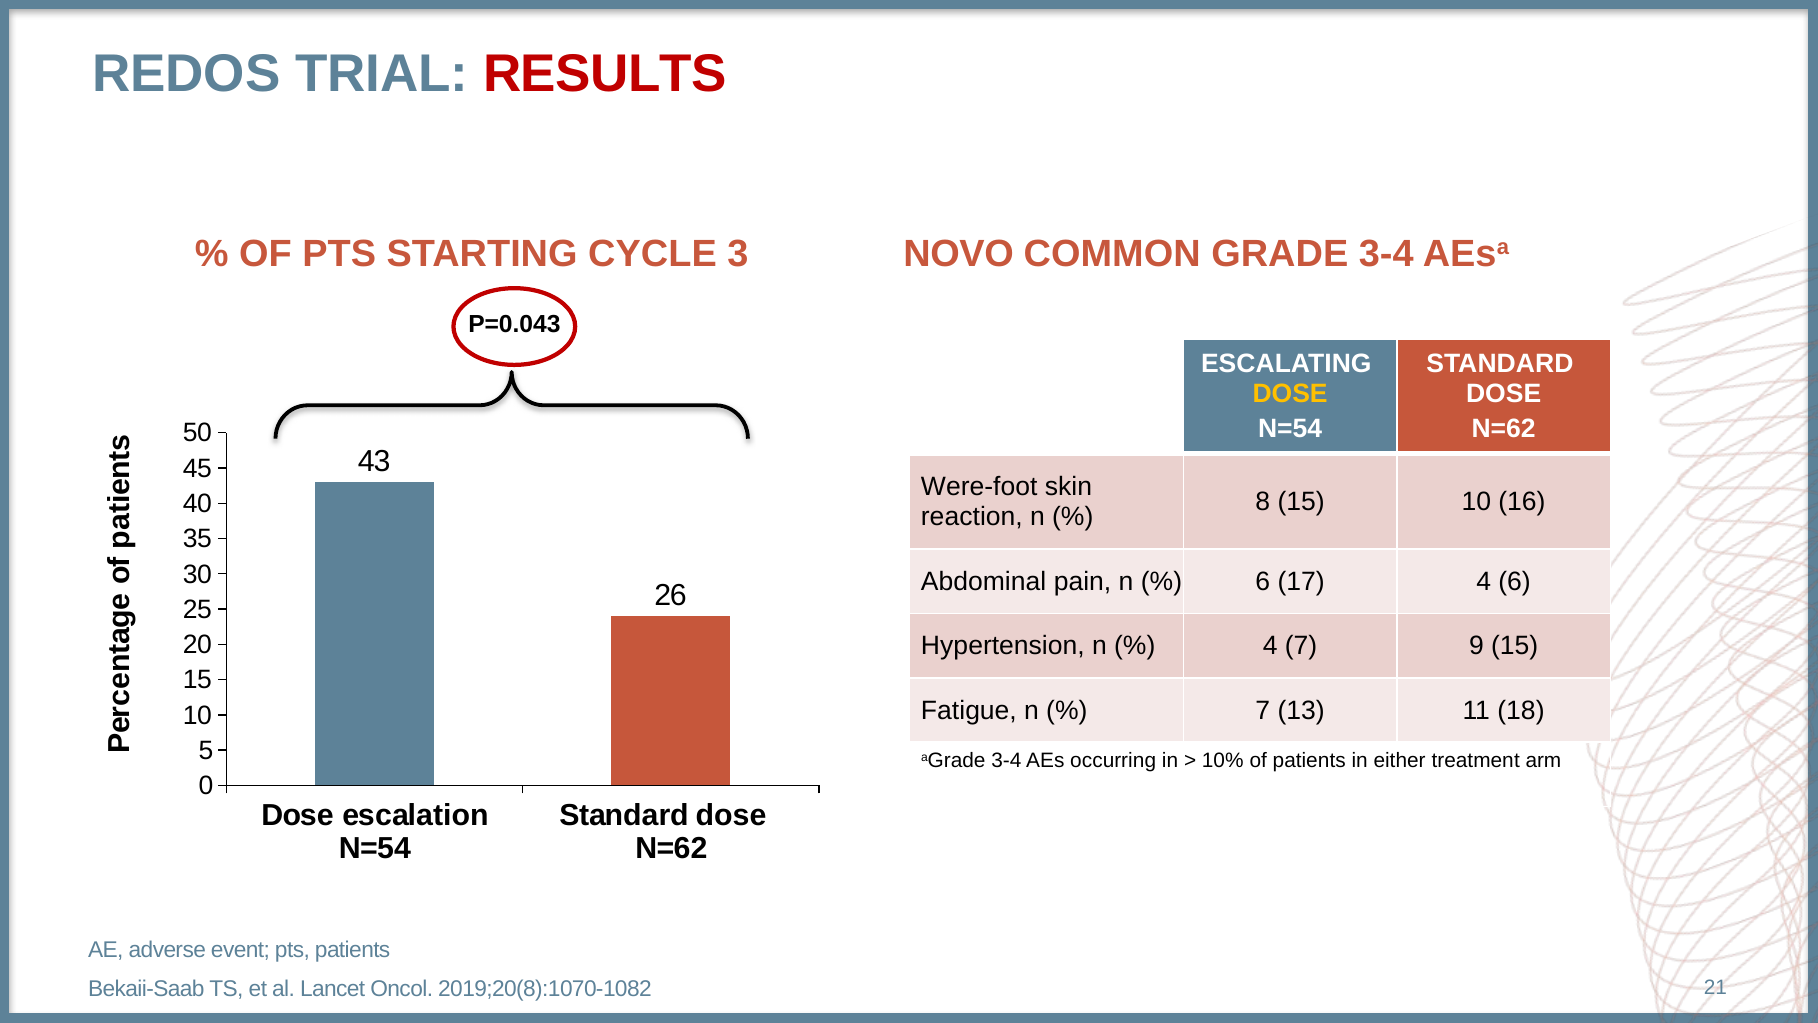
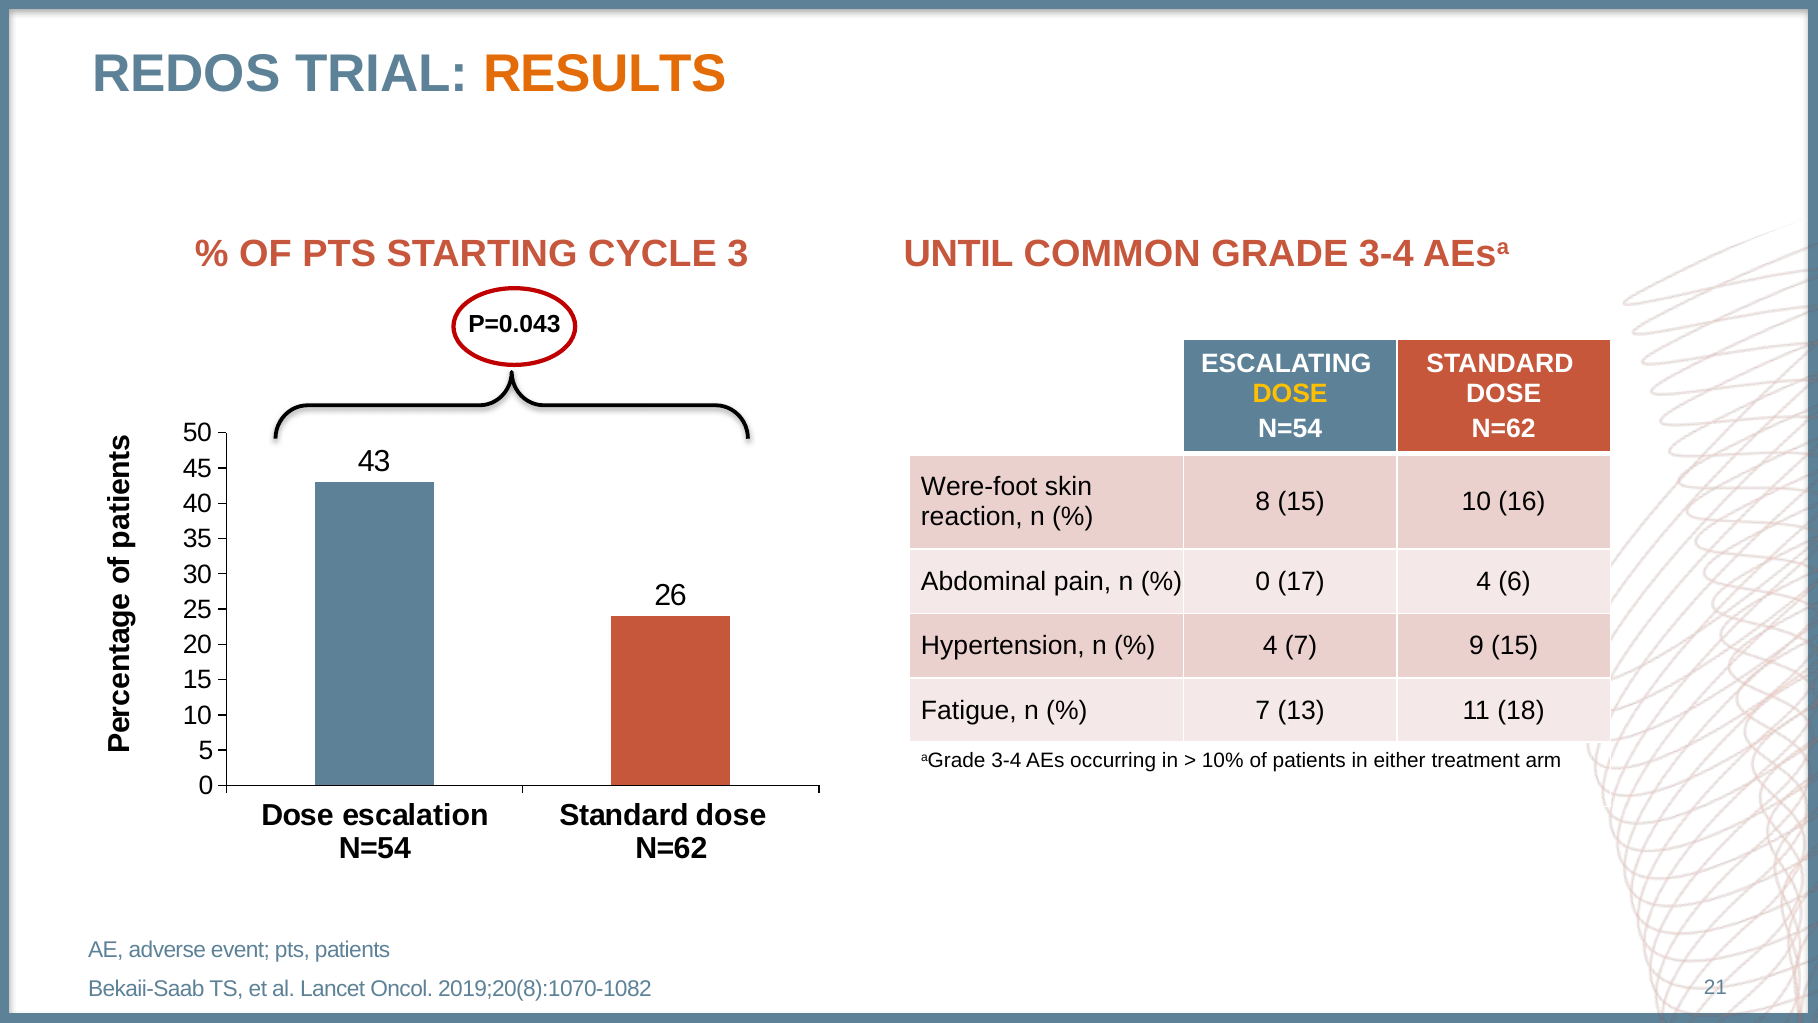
RESULTS colour: red -> orange (605, 74)
NOVO: NOVO -> UNTIL (959, 253)
6: 6 -> 0 (1263, 581)
